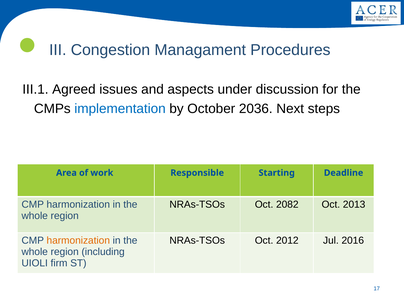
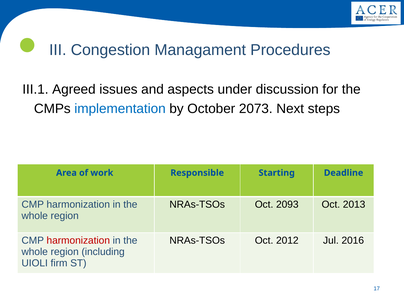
2036: 2036 -> 2073 (256, 109)
2082: 2082 -> 2093 (287, 205)
harmonization colour: orange -> red (78, 241)
